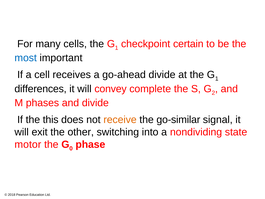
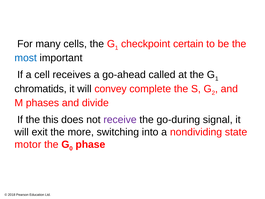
go-ahead divide: divide -> called (162, 75)
differences: differences -> chromatids (41, 89)
receive colour: orange -> purple (120, 120)
go-similar: go-similar -> go-during (178, 120)
other: other -> more (81, 132)
